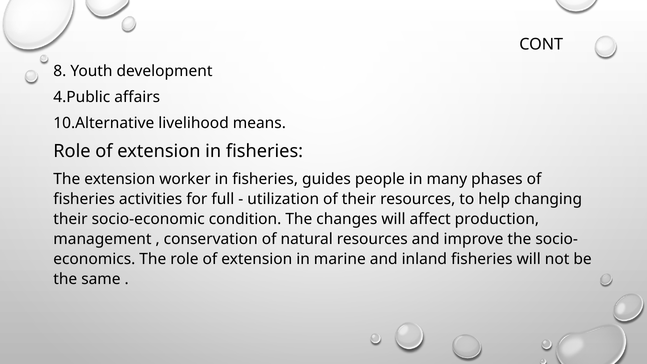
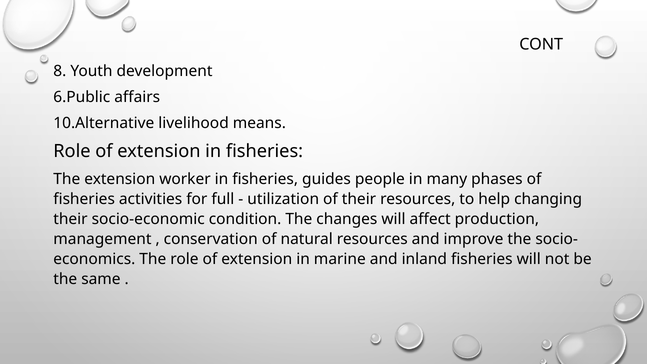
4.Public: 4.Public -> 6.Public (82, 97)
